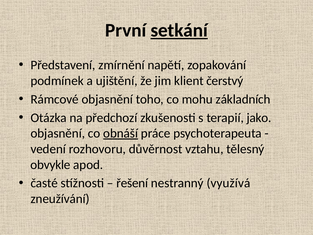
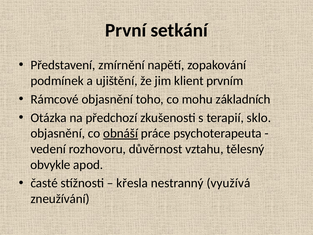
setkání underline: present -> none (179, 30)
čerstvý: čerstvý -> prvním (225, 81)
jako: jako -> sklo (259, 118)
řešení: řešení -> křesla (132, 183)
